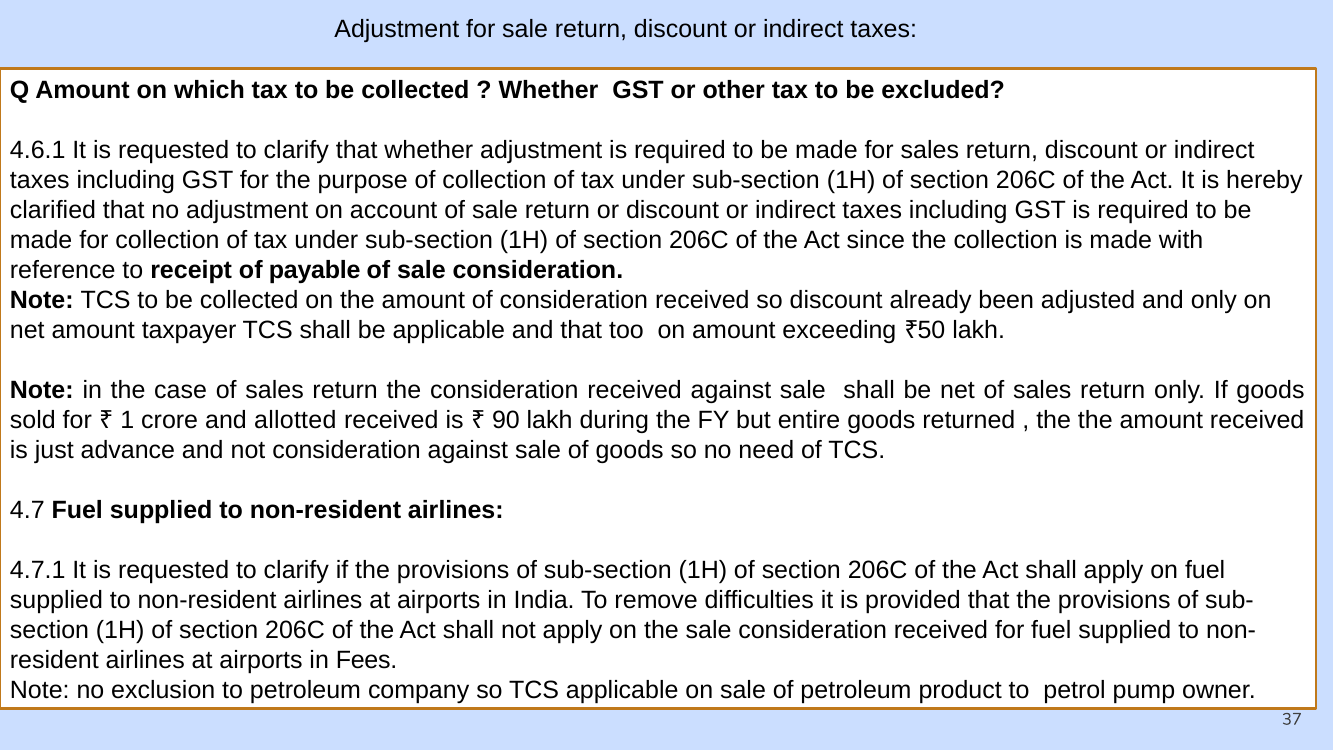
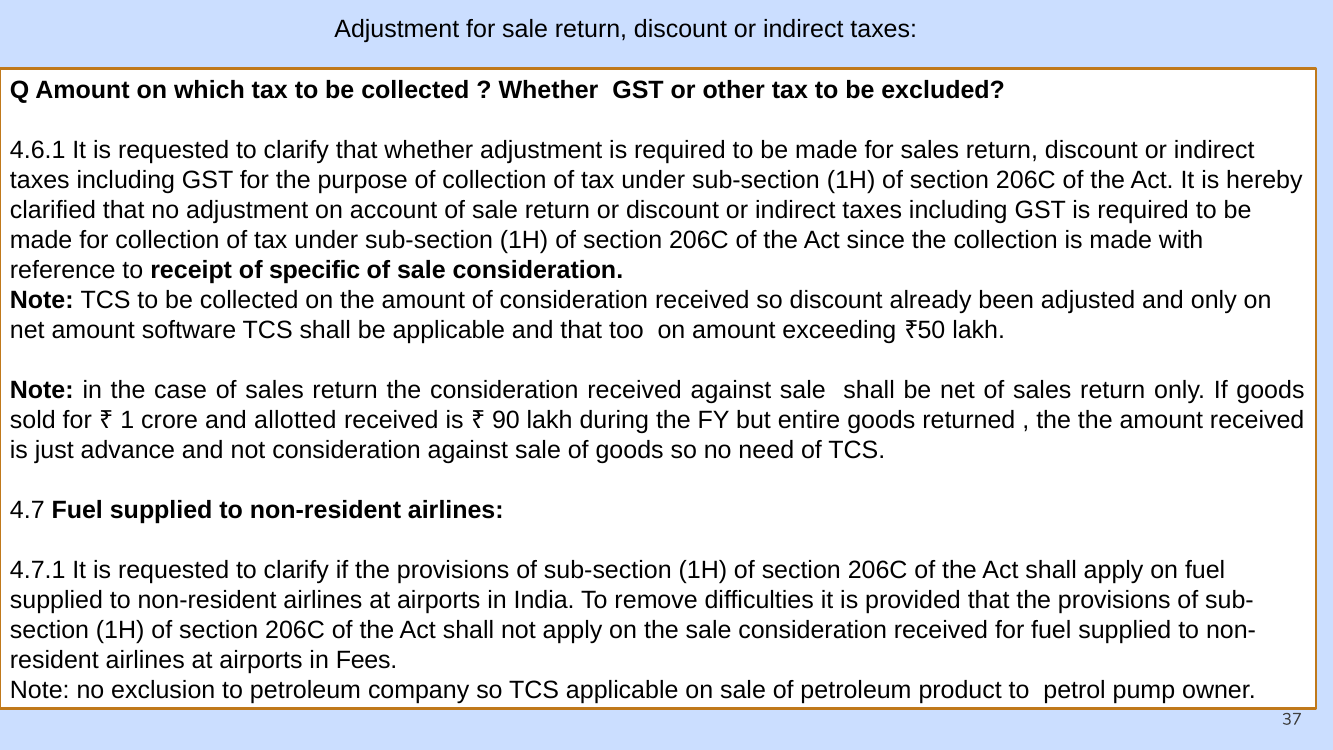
payable: payable -> specific (315, 270)
taxpayer: taxpayer -> software (189, 330)
